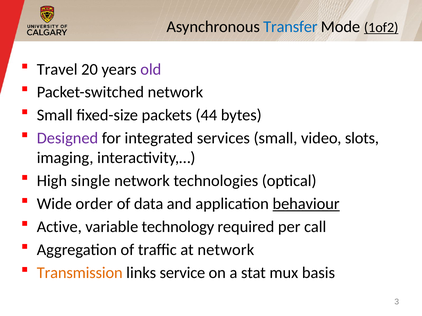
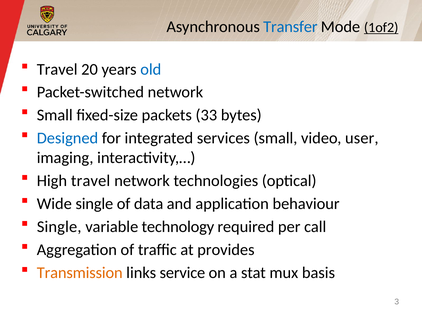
old colour: purple -> blue (151, 69)
44: 44 -> 33 (206, 115)
Designed colour: purple -> blue (67, 138)
slots: slots -> user (362, 138)
High single: single -> travel (91, 181)
Wide order: order -> single (94, 204)
behaviour underline: present -> none (306, 204)
Active: Active -> Single (59, 227)
at network: network -> provides (226, 250)
